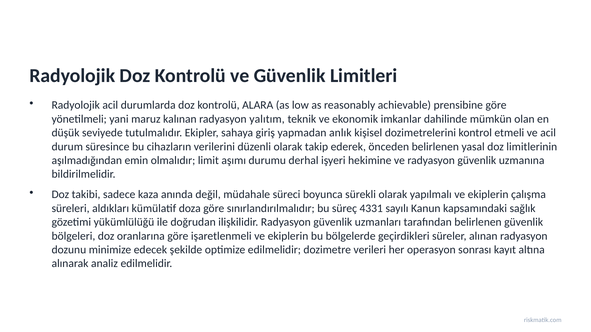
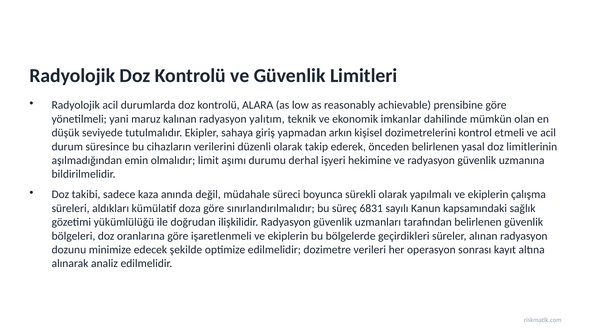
anlık: anlık -> arkın (340, 133)
4331: 4331 -> 6831 (371, 209)
